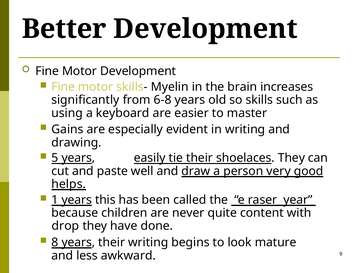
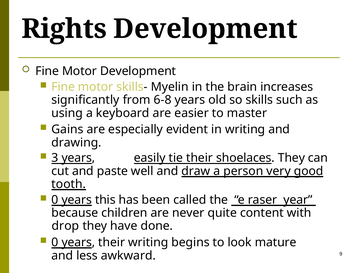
Better: Better -> Rights (64, 29)
5: 5 -> 3 (55, 158)
helps: helps -> tooth (69, 184)
1: 1 -> 0 (55, 200)
8: 8 -> 0 (55, 242)
